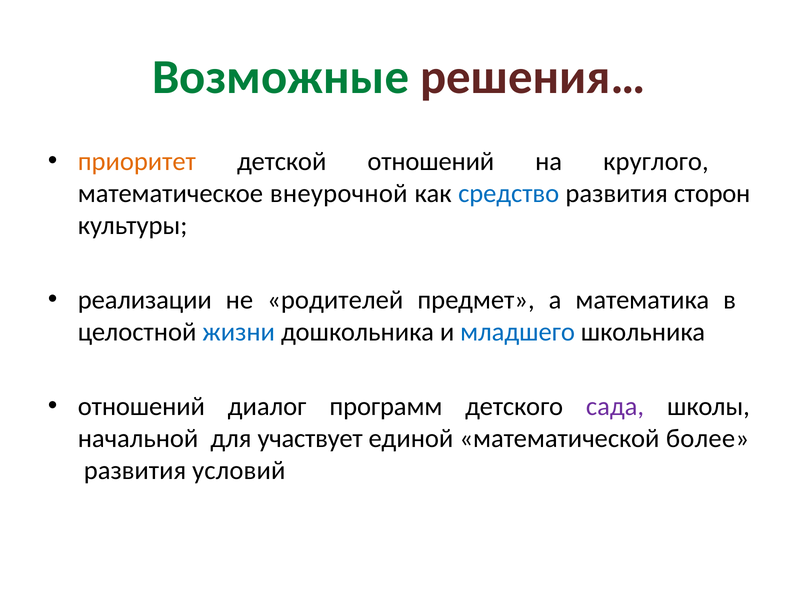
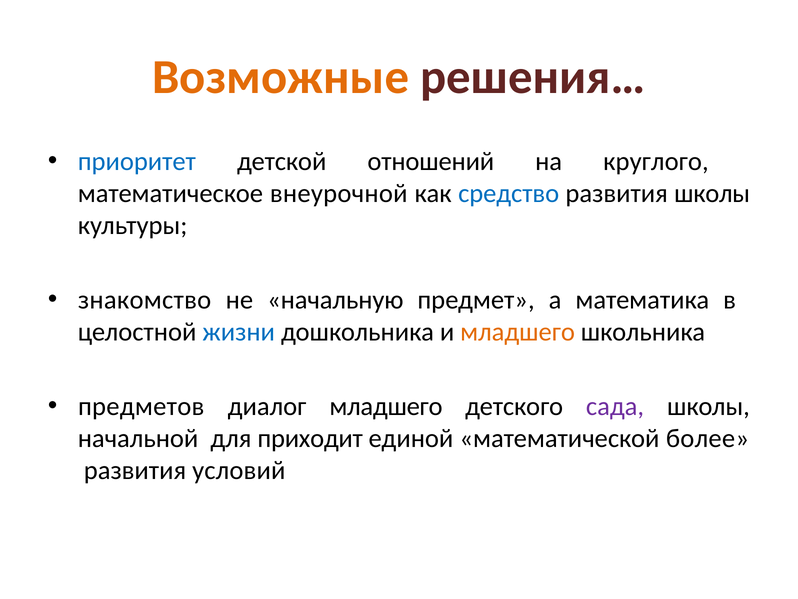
Возможные colour: green -> orange (281, 77)
приоритет colour: orange -> blue (137, 161)
развития сторон: сторон -> школы (712, 193)
реализации: реализации -> знакомство (145, 300)
родителей: родителей -> начальную (335, 300)
младшего colour: blue -> orange (518, 332)
отношений: отношений -> предметов (141, 406)
диалог программ: программ -> младшего (386, 406)
участвует: участвует -> приходит (310, 438)
